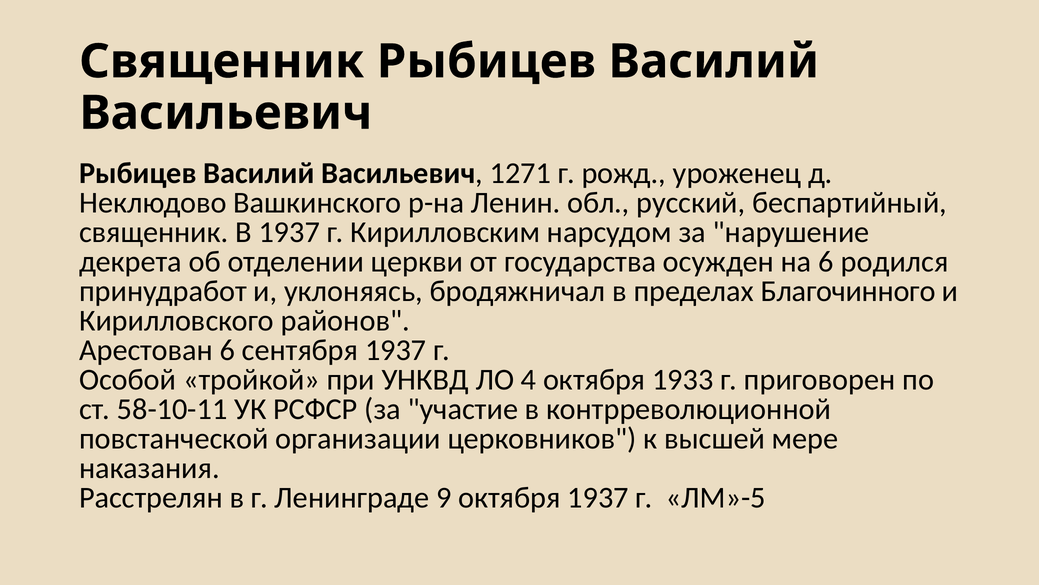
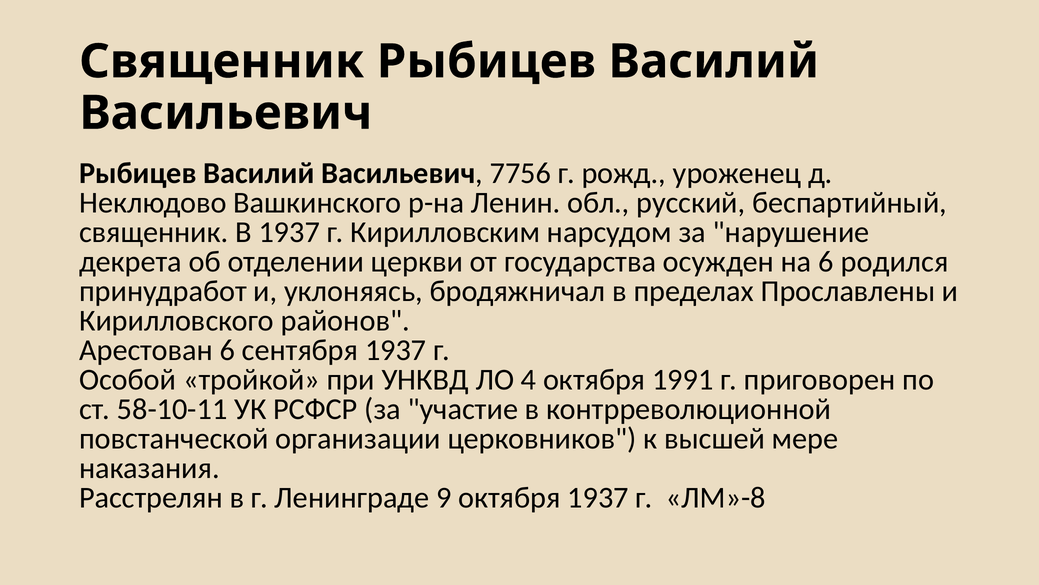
1271: 1271 -> 7756 (520, 173)
Благочинного: Благочинного -> Прославлены (848, 291)
1933: 1933 -> 1991 (683, 379)
ЛМ»-5: ЛМ»-5 -> ЛМ»-8 (716, 497)
